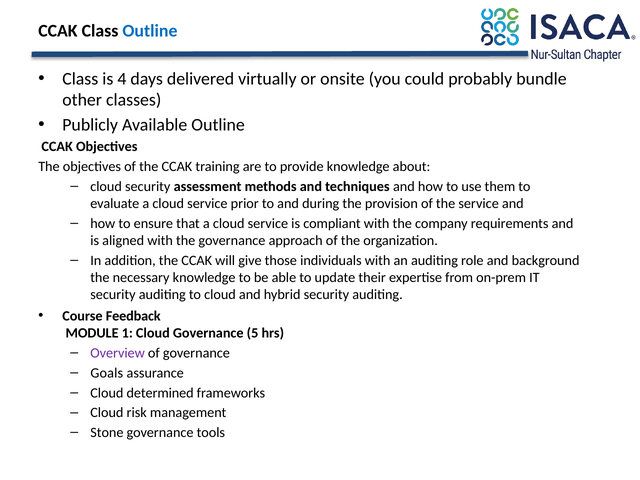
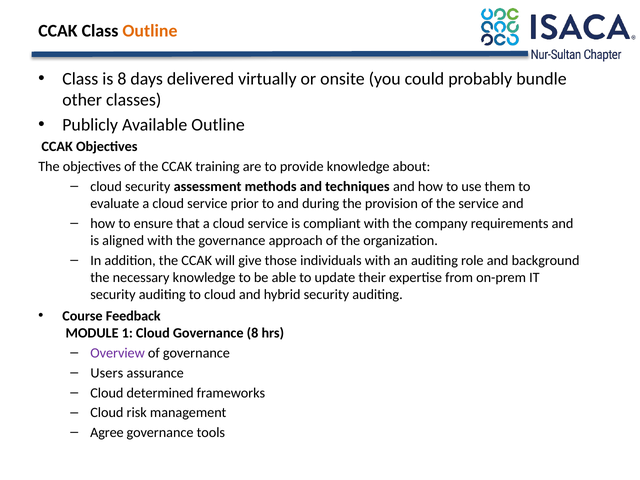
Outline colour: blue -> orange (150, 31)
is 4: 4 -> 8 (122, 79)
Governance 5: 5 -> 8 (253, 333)
Goals: Goals -> Users (107, 373)
Stone: Stone -> Agree (107, 433)
